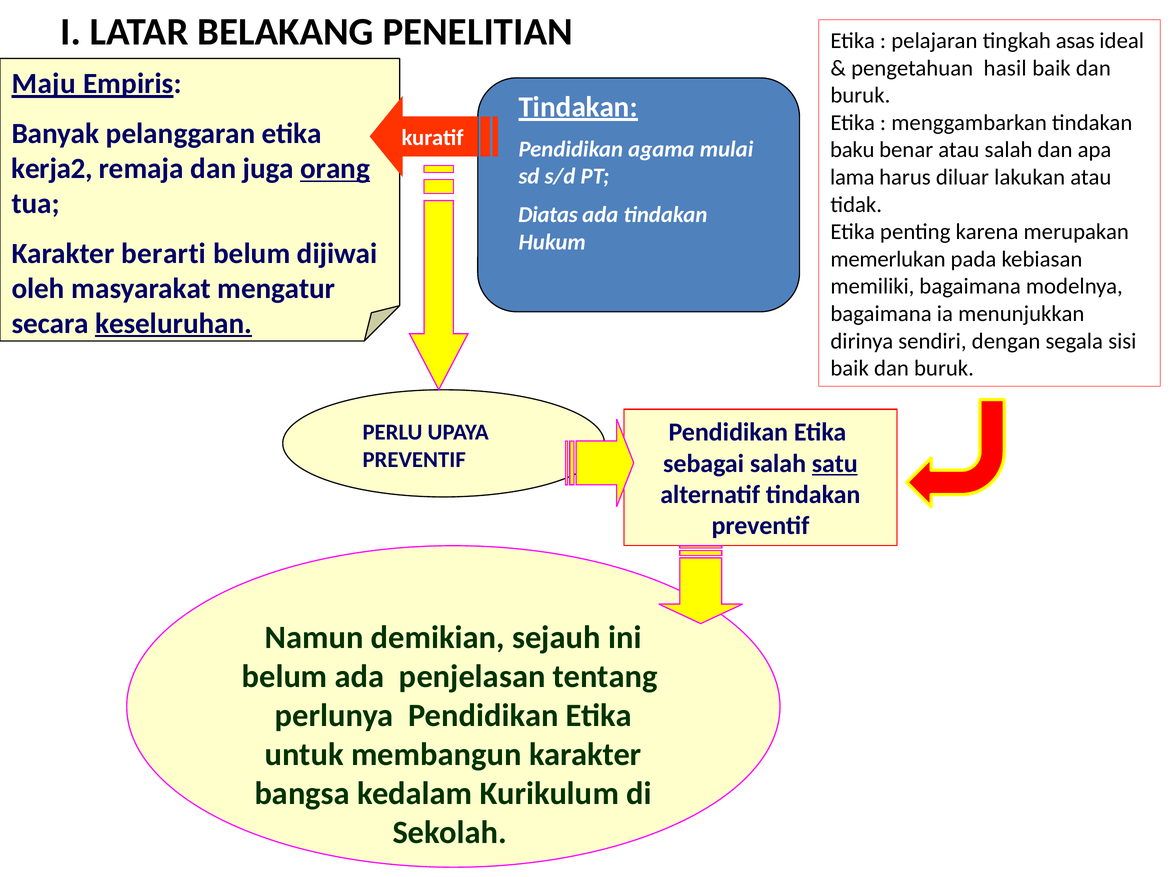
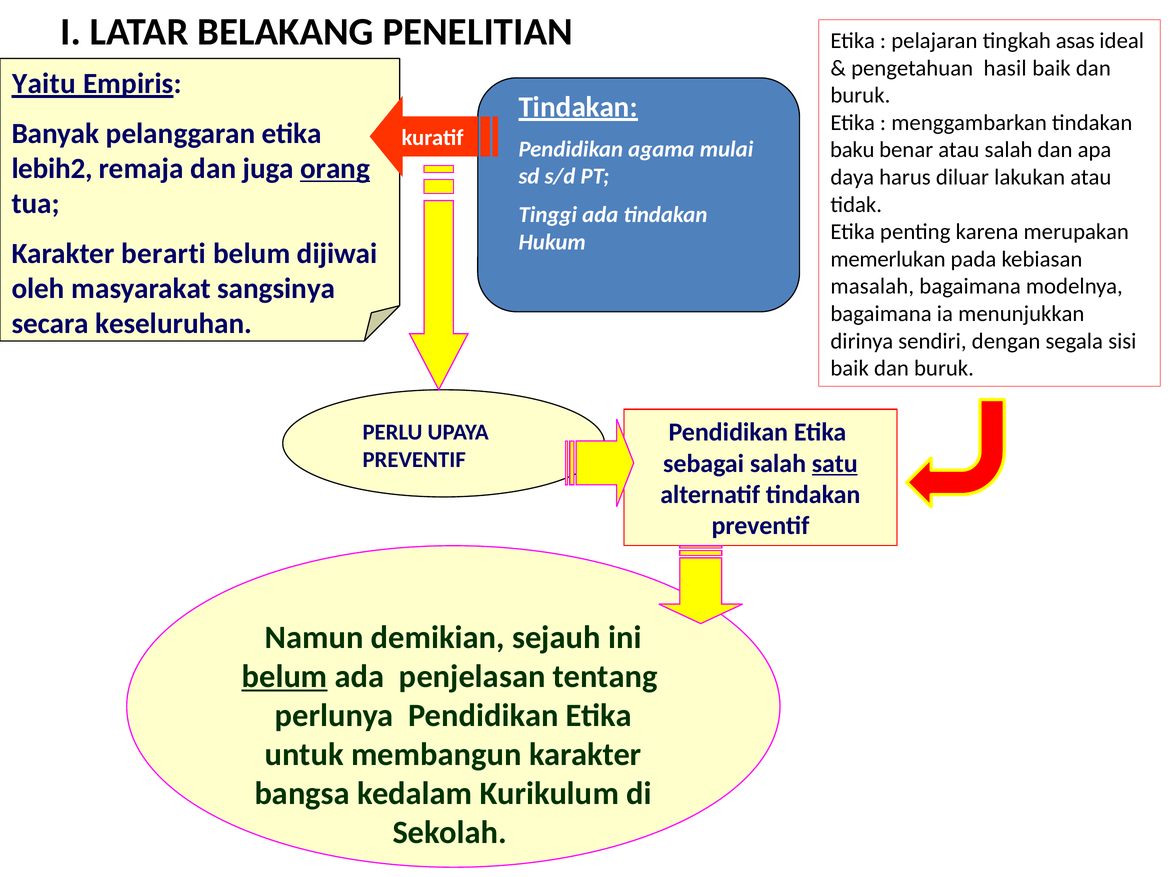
Maju: Maju -> Yaitu (44, 84)
kerja2: kerja2 -> lebih2 (52, 169)
lama: lama -> daya (852, 177)
Diatas: Diatas -> Tinggi (548, 215)
mengatur: mengatur -> sangsinya (276, 289)
memiliki: memiliki -> masalah (872, 287)
keseluruhan underline: present -> none (174, 324)
belum underline: none -> present (285, 677)
